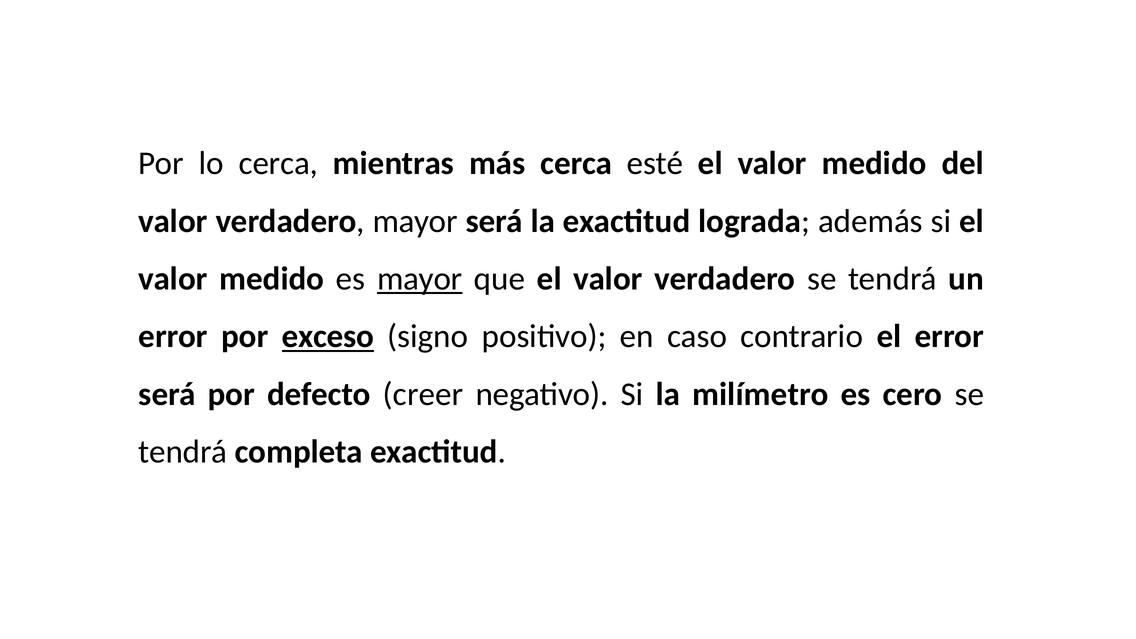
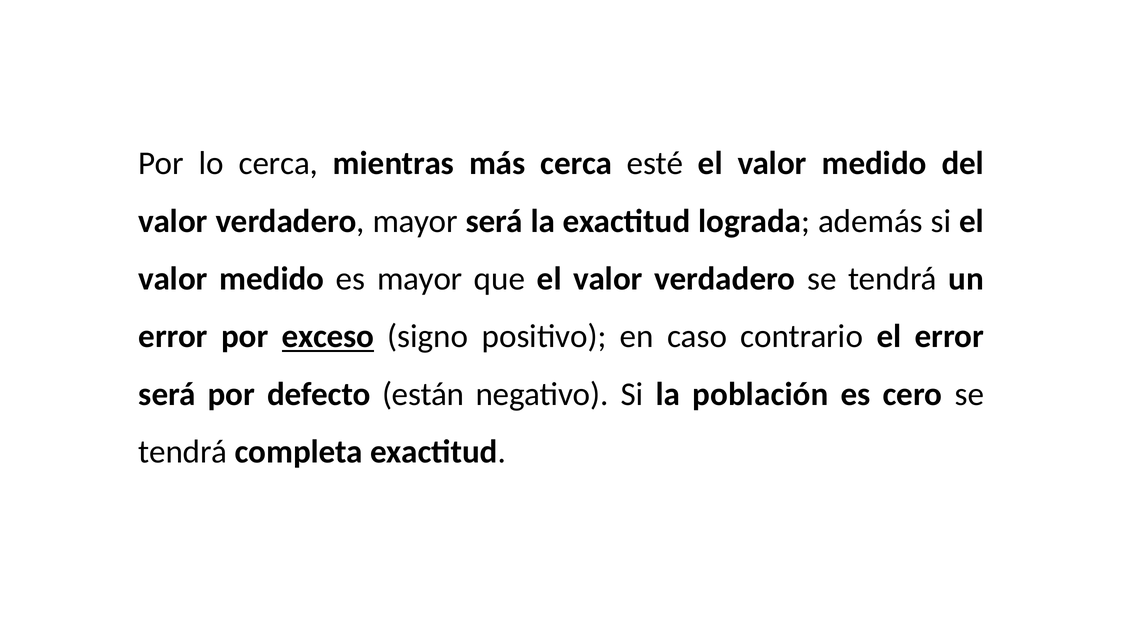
mayor underline: present -> none (420, 279)
creer: creer -> están (423, 394)
milímetro: milímetro -> población (760, 394)
